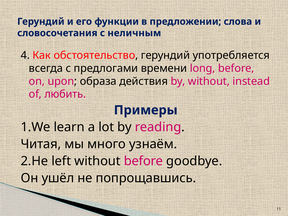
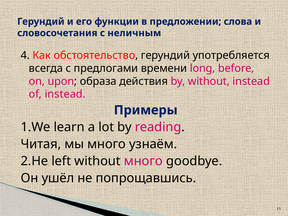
of любить: любить -> instead (65, 94)
without before: before -> много (143, 161)
